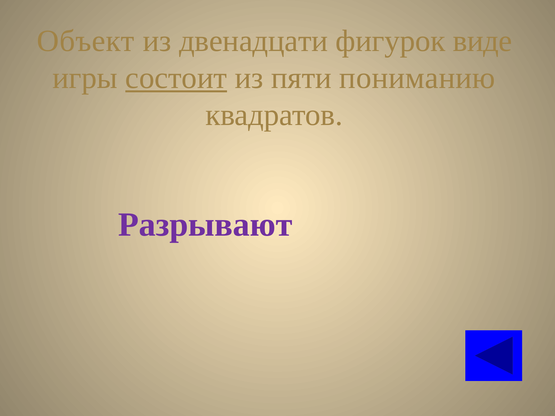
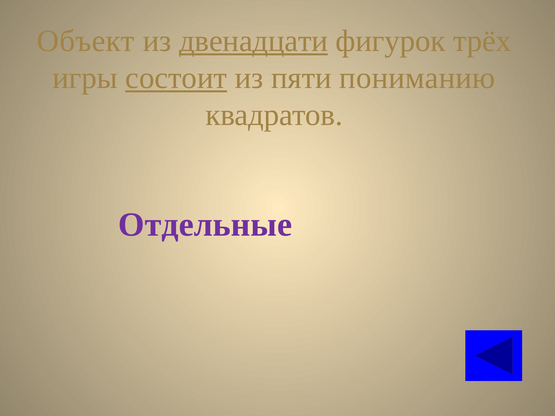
двенадцати underline: none -> present (254, 41)
виде: виде -> трёх (482, 41)
Разрывают: Разрывают -> Отдельные (205, 225)
